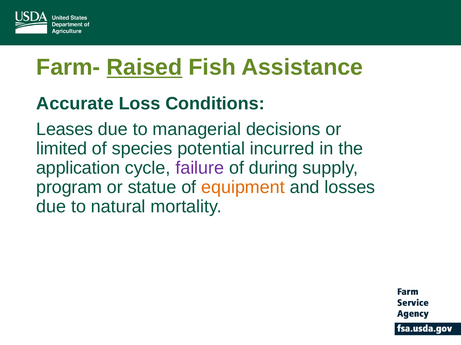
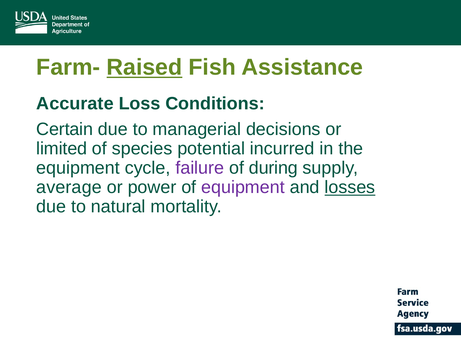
Leases: Leases -> Certain (65, 130)
application: application -> equipment (78, 168)
program: program -> average (69, 188)
statue: statue -> power (152, 188)
equipment colour: orange -> purple (243, 188)
losses underline: none -> present (350, 188)
